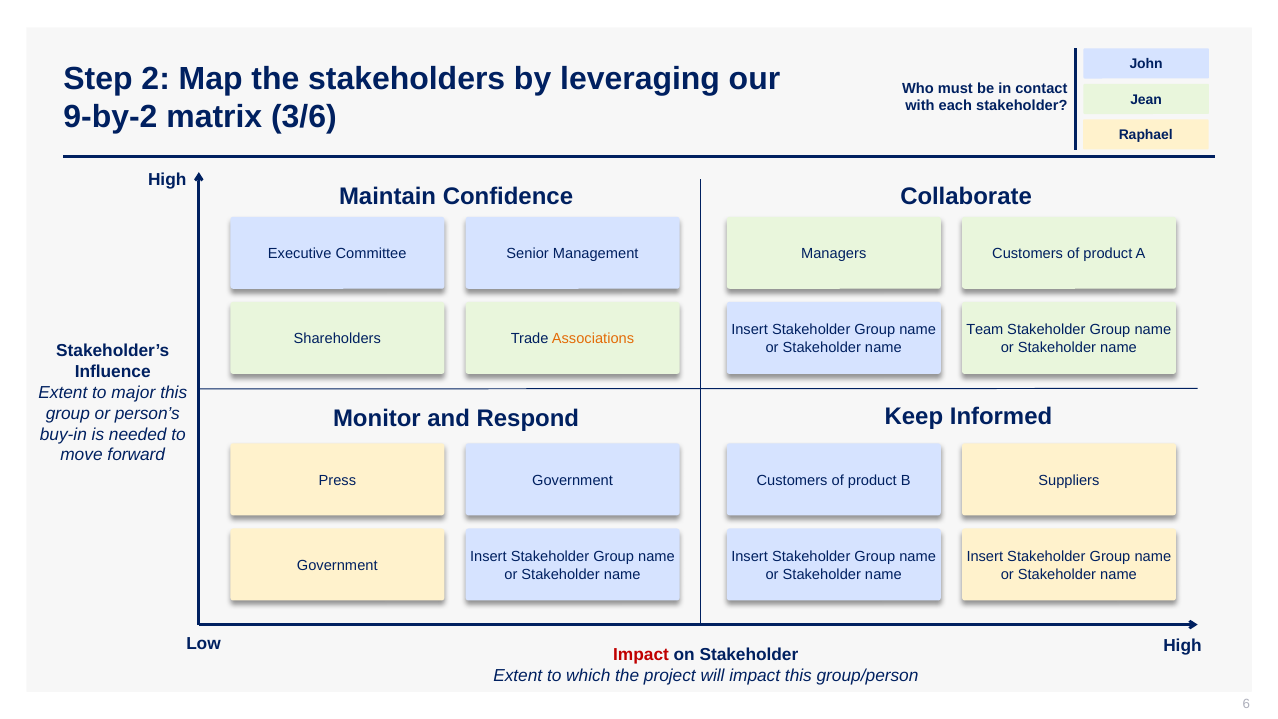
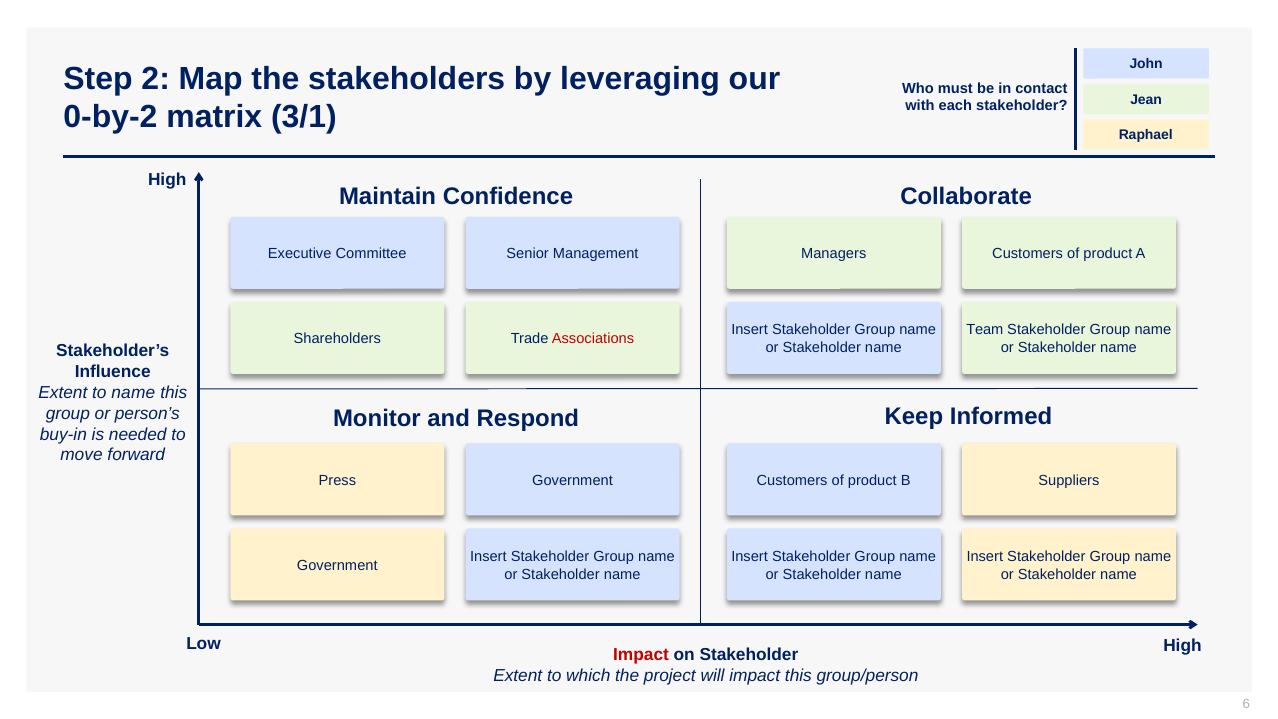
9-by-2: 9-by-2 -> 0-by-2 (110, 117)
3/6: 3/6 -> 3/1 (304, 117)
Associations colour: orange -> red (593, 339)
to major: major -> name (133, 393)
